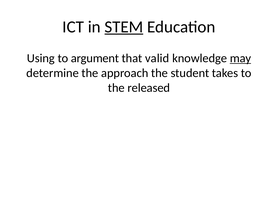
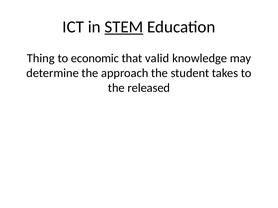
Using: Using -> Thing (41, 58)
argument: argument -> economic (95, 58)
may underline: present -> none (240, 58)
